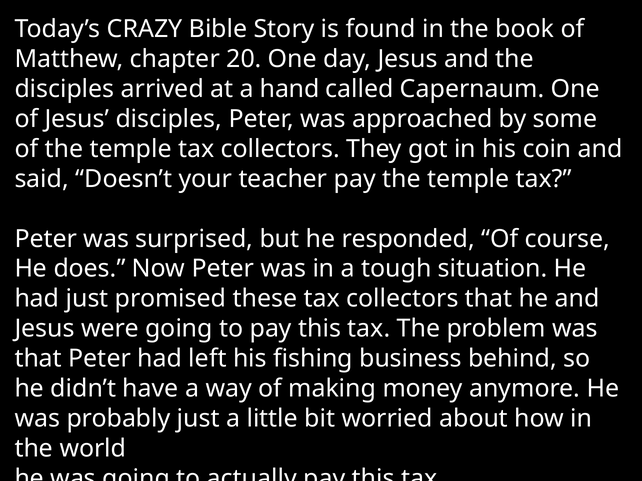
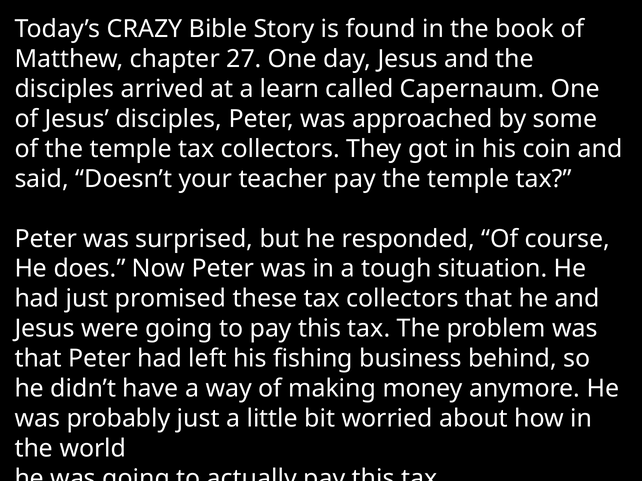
20: 20 -> 27 (244, 59)
hand: hand -> learn (290, 89)
